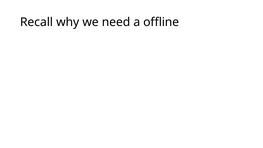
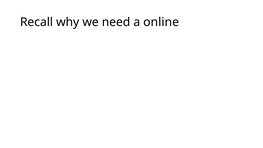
offline: offline -> online (161, 22)
